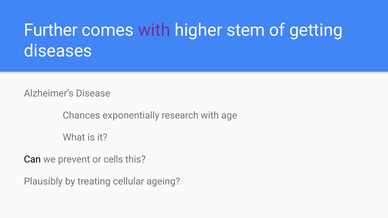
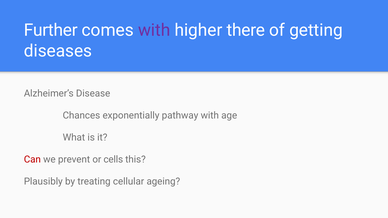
stem: stem -> there (246, 30)
research: research -> pathway (180, 116)
Can colour: black -> red (32, 160)
